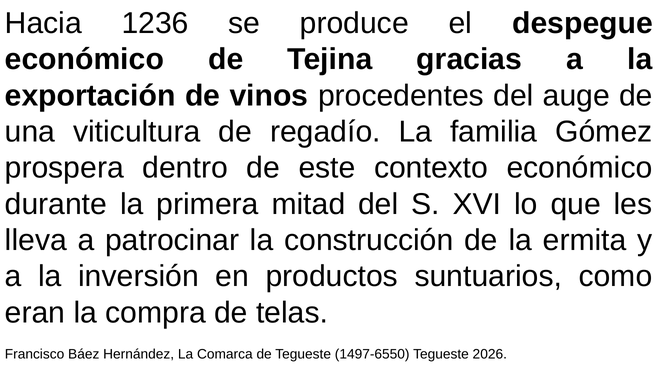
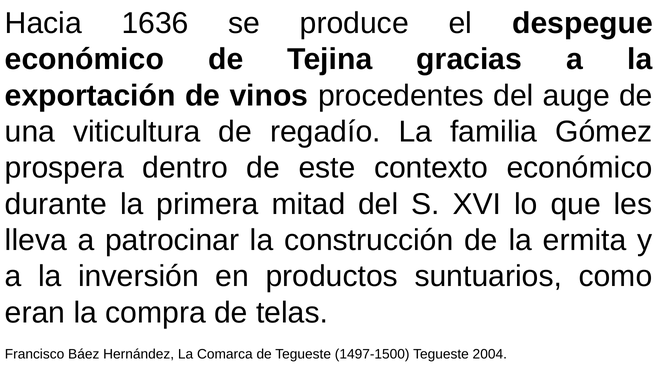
1236: 1236 -> 1636 (155, 23)
1497-6550: 1497-6550 -> 1497-1500 (372, 354)
2026: 2026 -> 2004 (490, 354)
